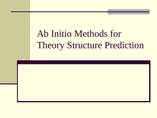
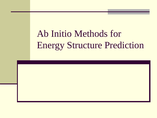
Theory: Theory -> Energy (51, 45)
